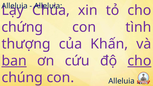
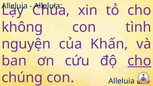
chứng: chứng -> không (22, 27)
thượng: thượng -> nguyện (26, 44)
ban underline: present -> none (14, 61)
